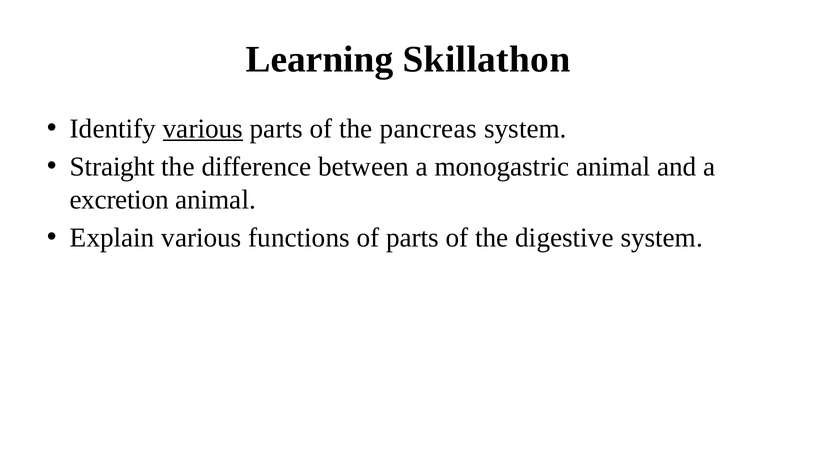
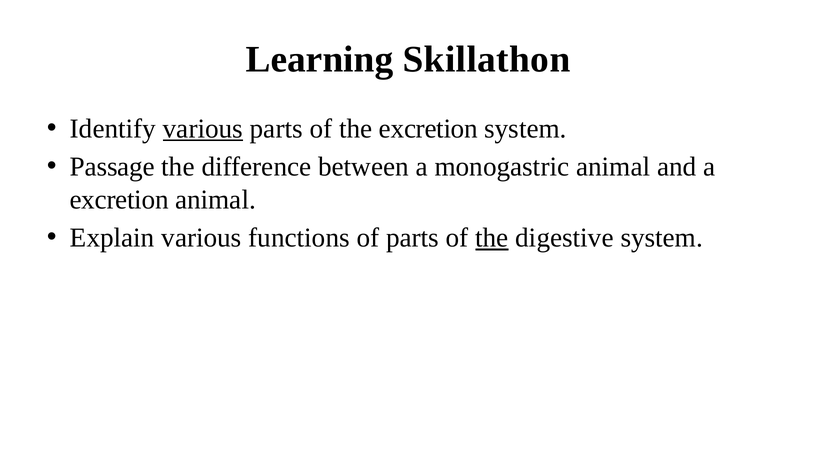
the pancreas: pancreas -> excretion (428, 129)
Straight: Straight -> Passage (112, 167)
the underline: none -> present (492, 238)
